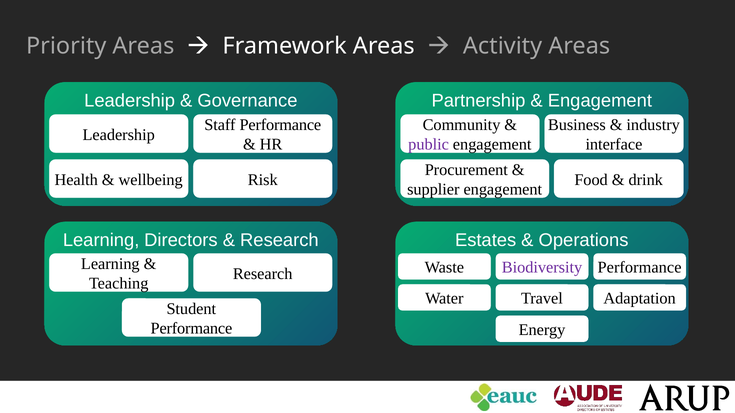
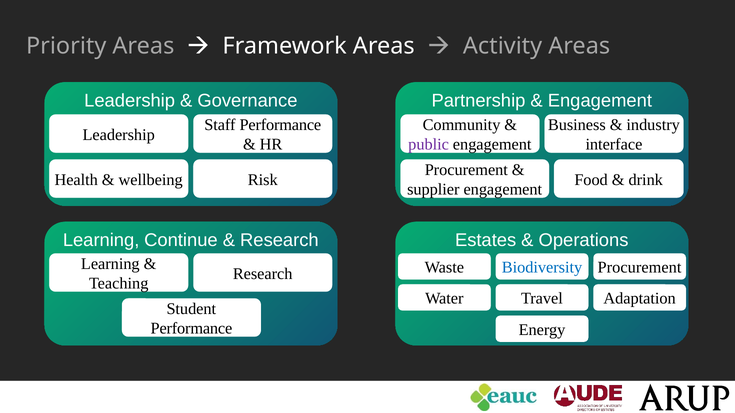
Directors: Directors -> Continue (181, 240)
Biodiversity colour: purple -> blue (542, 268)
Performance: Performance -> Procurement (640, 268)
